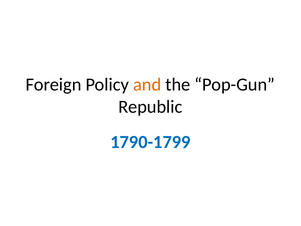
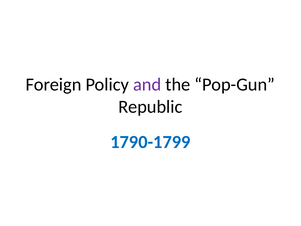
and colour: orange -> purple (147, 85)
